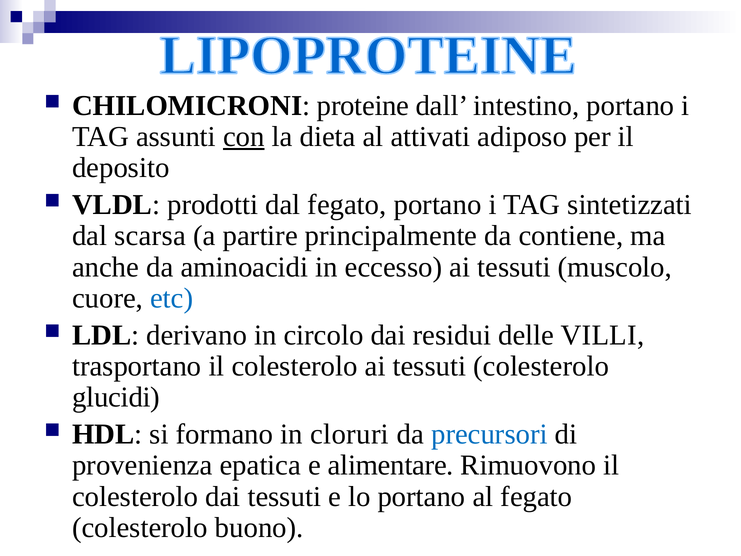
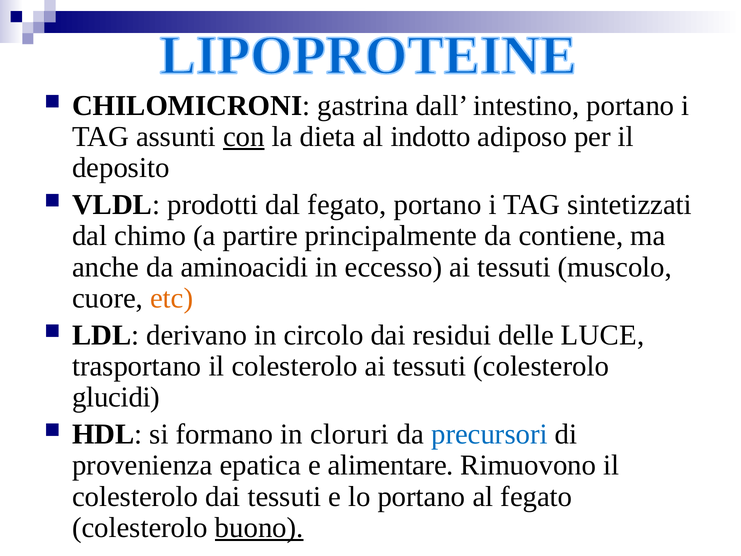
proteine: proteine -> gastrina (363, 105)
attivati: attivati -> indotto (431, 137)
scarsa: scarsa -> chimo (150, 236)
etc colour: blue -> orange (172, 298)
VILLI: VILLI -> LUCE (603, 335)
buono underline: none -> present (259, 527)
